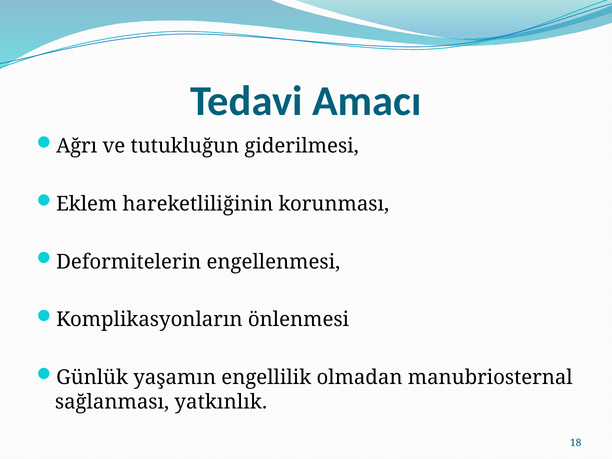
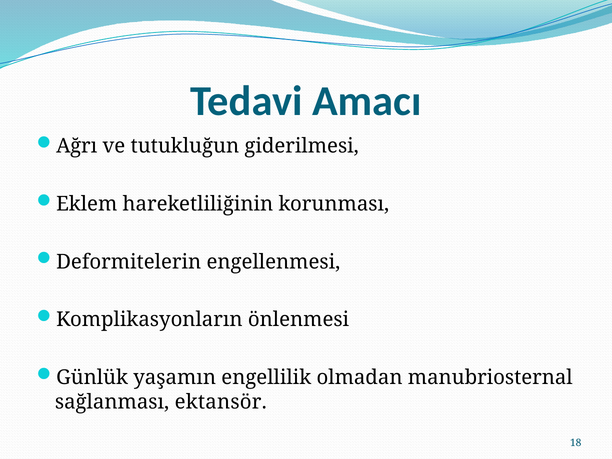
yatkınlık: yatkınlık -> ektansör (221, 402)
